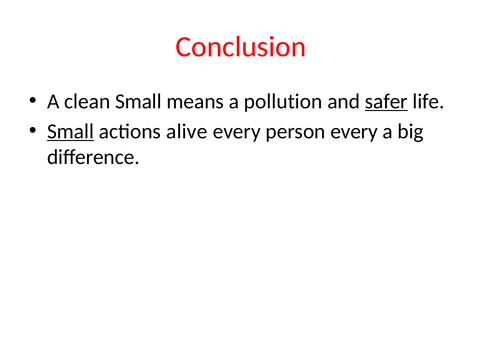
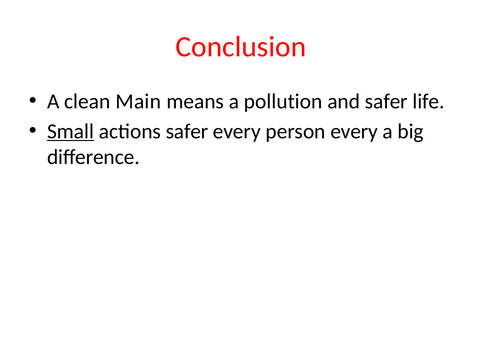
clean Small: Small -> Main (138, 101)
safer underline: present -> none (386, 101)
actions alive: alive -> safer (187, 131)
